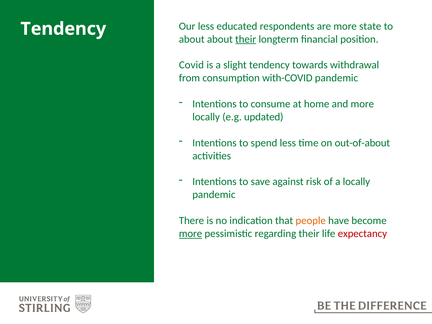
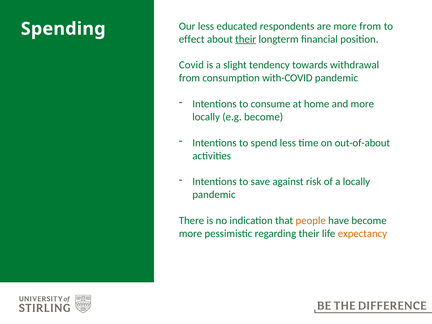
Tendency: Tendency -> Spending (63, 29)
more state: state -> from (370, 26)
about: about -> effect (192, 39)
e.g updated: updated -> become (264, 117)
more underline: present -> none (191, 234)
expectancy colour: red -> orange (362, 234)
